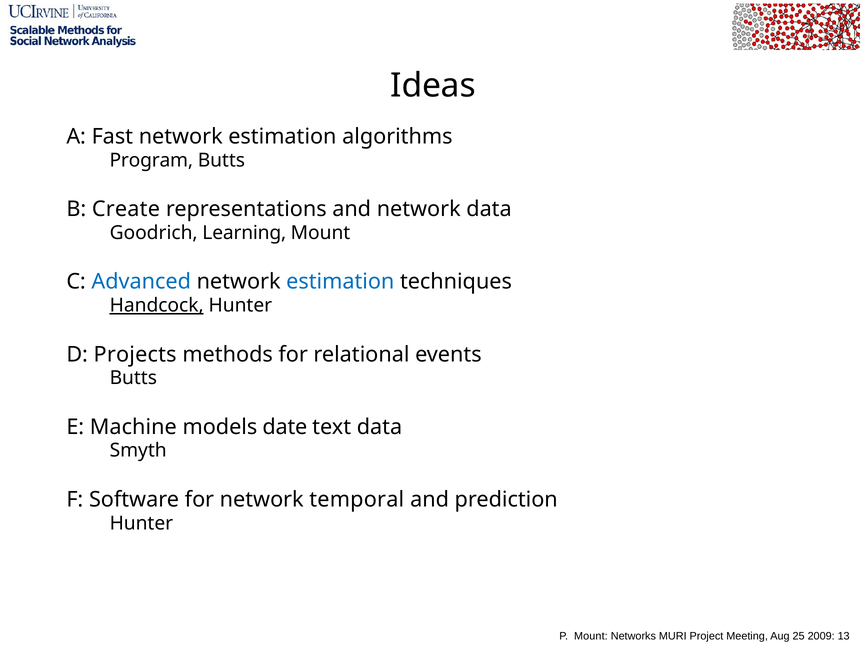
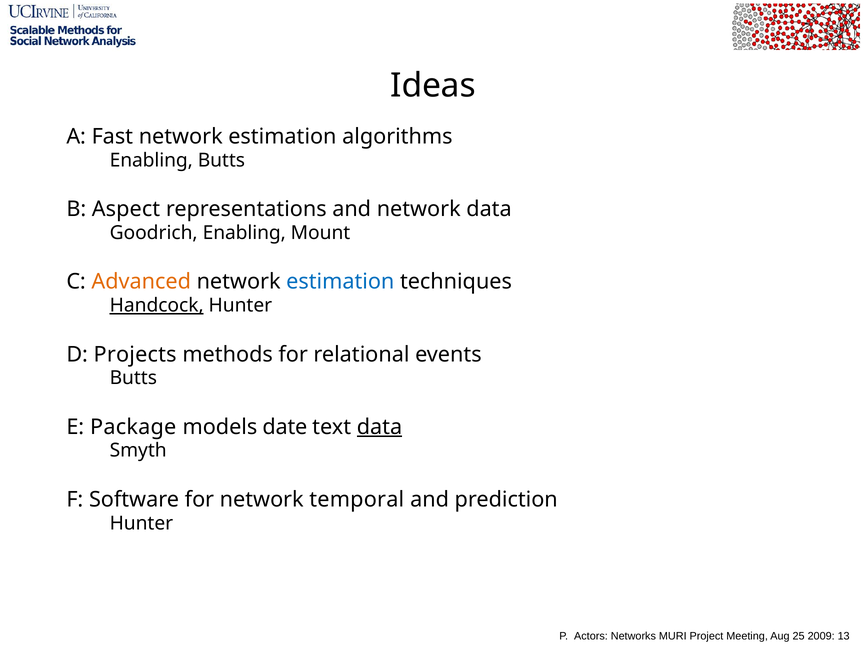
Program: Program -> Enabling (151, 160)
Create: Create -> Aspect (126, 209)
Goodrich Learning: Learning -> Enabling (244, 233)
Advanced colour: blue -> orange (141, 282)
Machine: Machine -> Package (133, 427)
data underline: none -> present (379, 427)
Mount: Mount -> Actors (591, 636)
